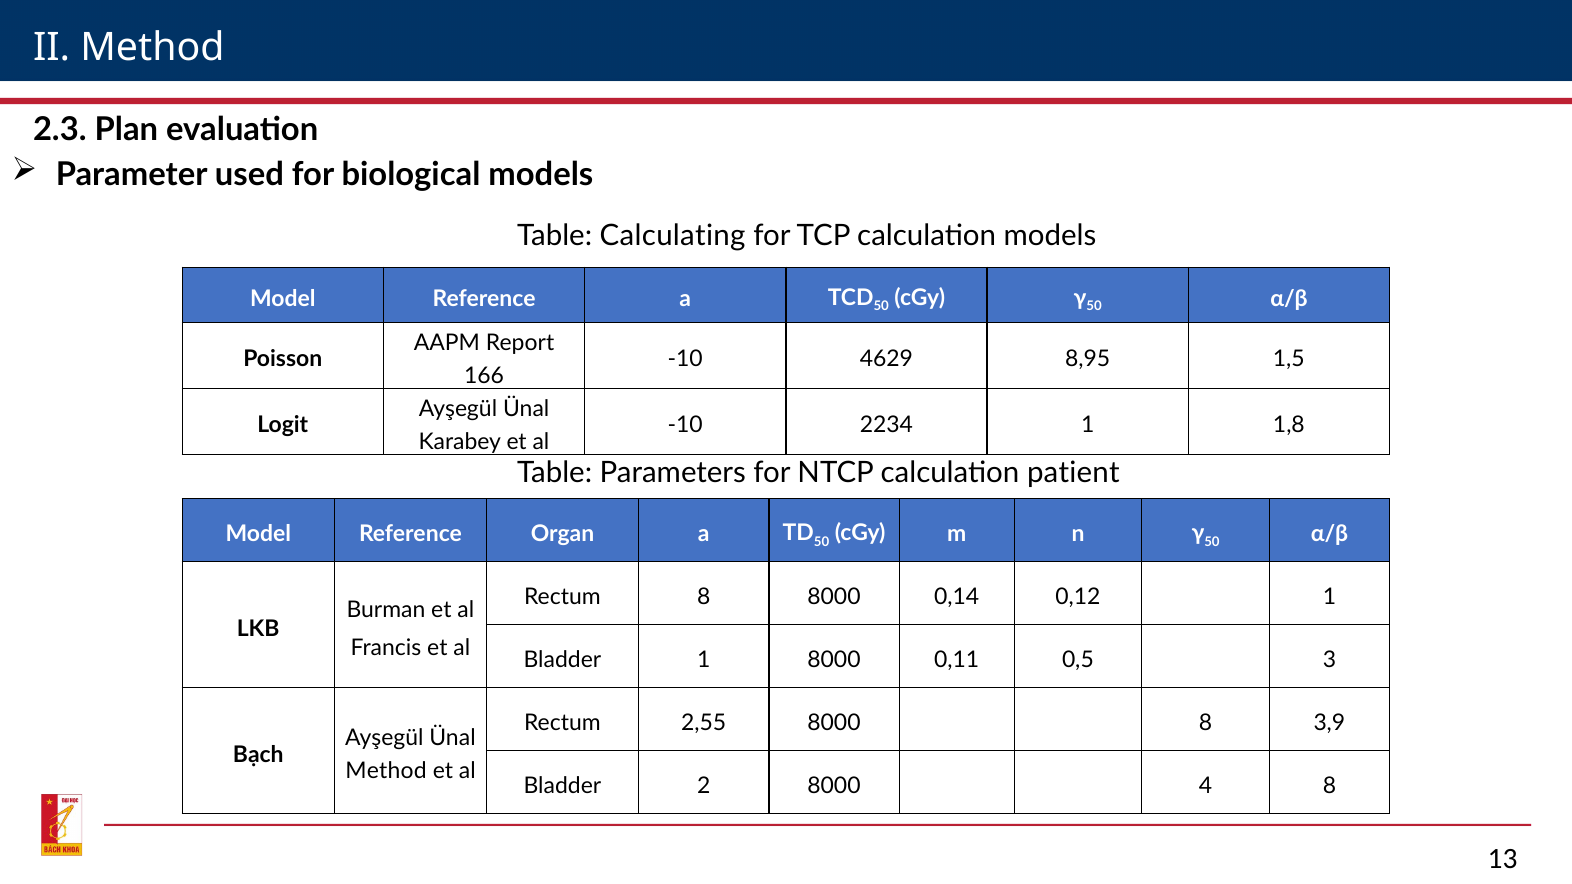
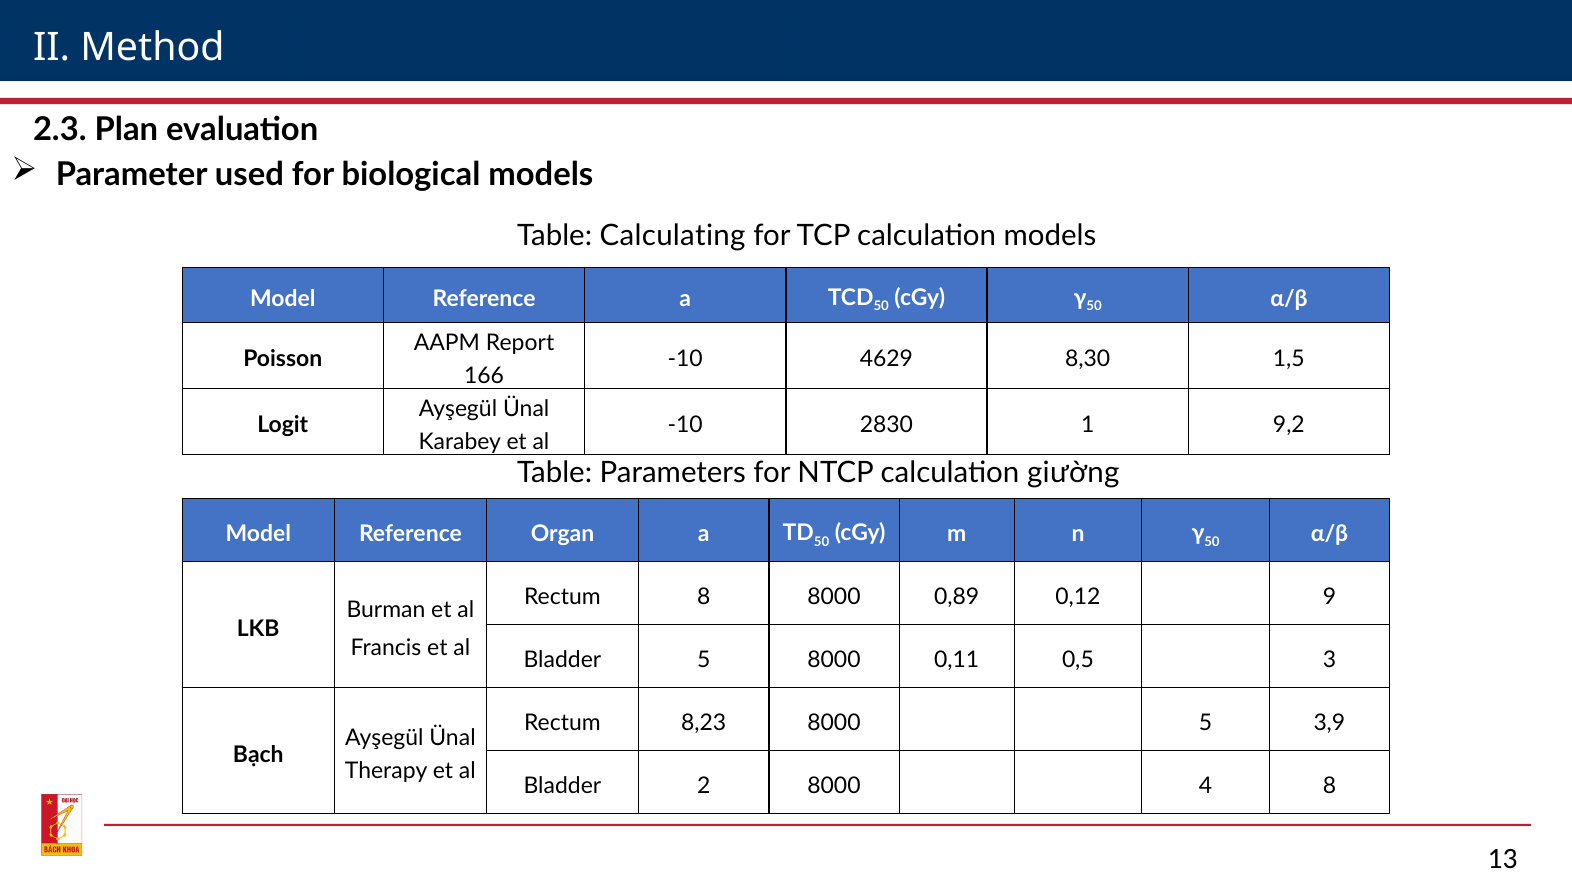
8,95: 8,95 -> 8,30 (1088, 359)
2234: 2234 -> 2830 (886, 426)
1,8: 1,8 -> 9,2 (1289, 426)
patient: patient -> giường (1073, 473)
0,14: 0,14 -> 0,89 (957, 597)
0,12 1: 1 -> 9 (1329, 597)
Bladder 1: 1 -> 5 (704, 660)
2,55: 2,55 -> 8,23 (704, 723)
8000 8: 8 -> 5 (1206, 723)
Method: Method -> Therapy (386, 771)
